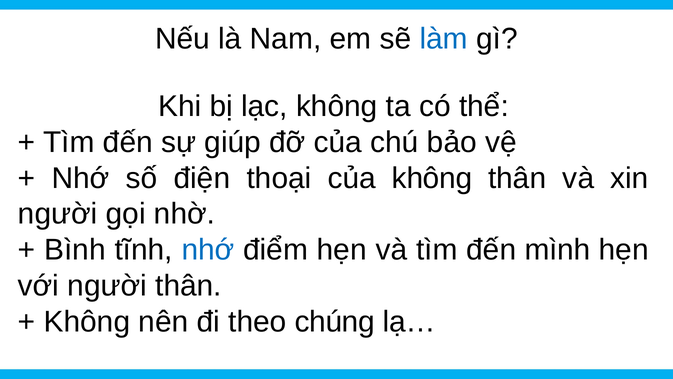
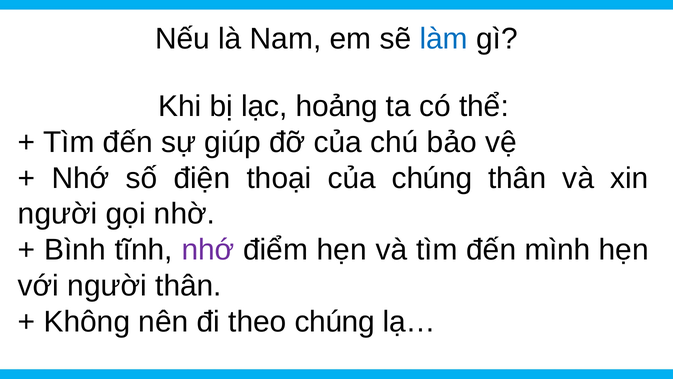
lạc không: không -> hoảng (337, 106)
của không: không -> chúng (432, 178)
nhớ colour: blue -> purple (208, 250)
